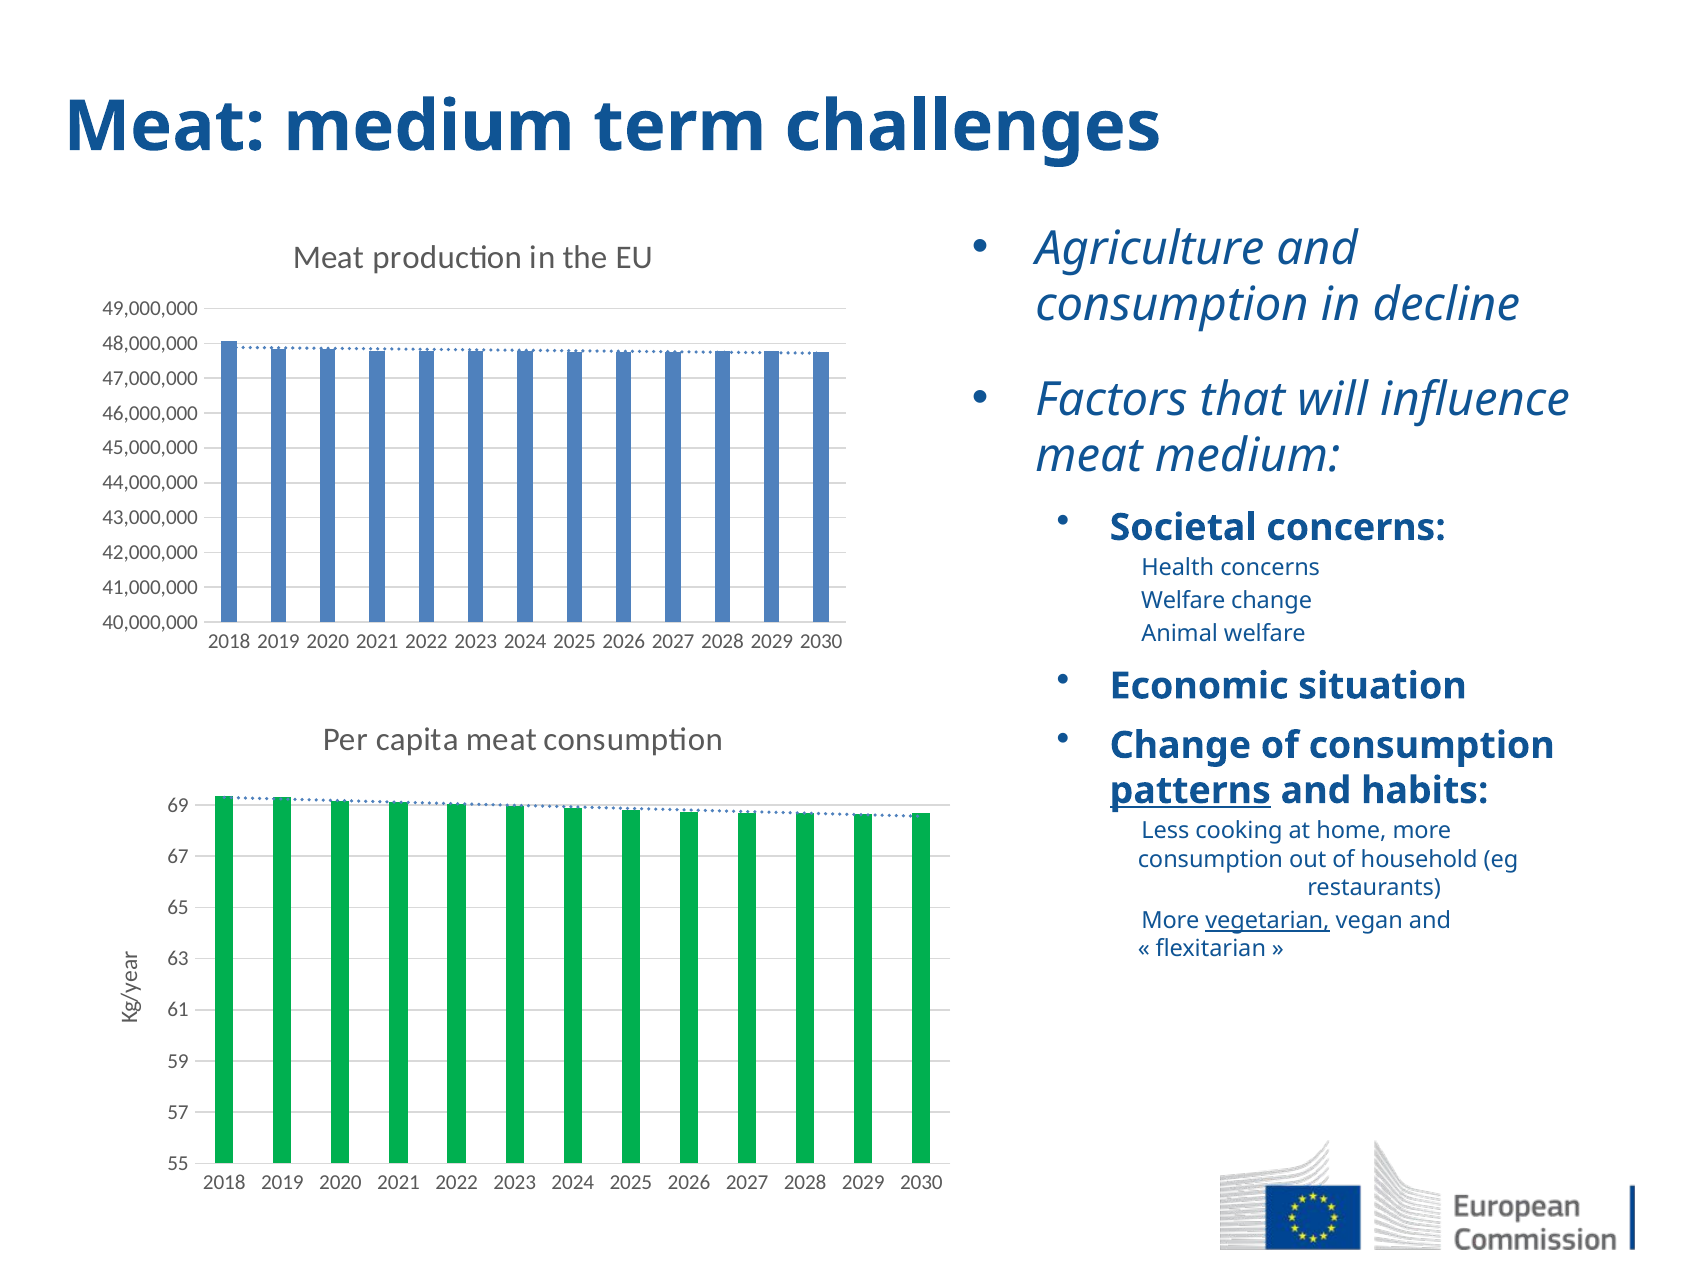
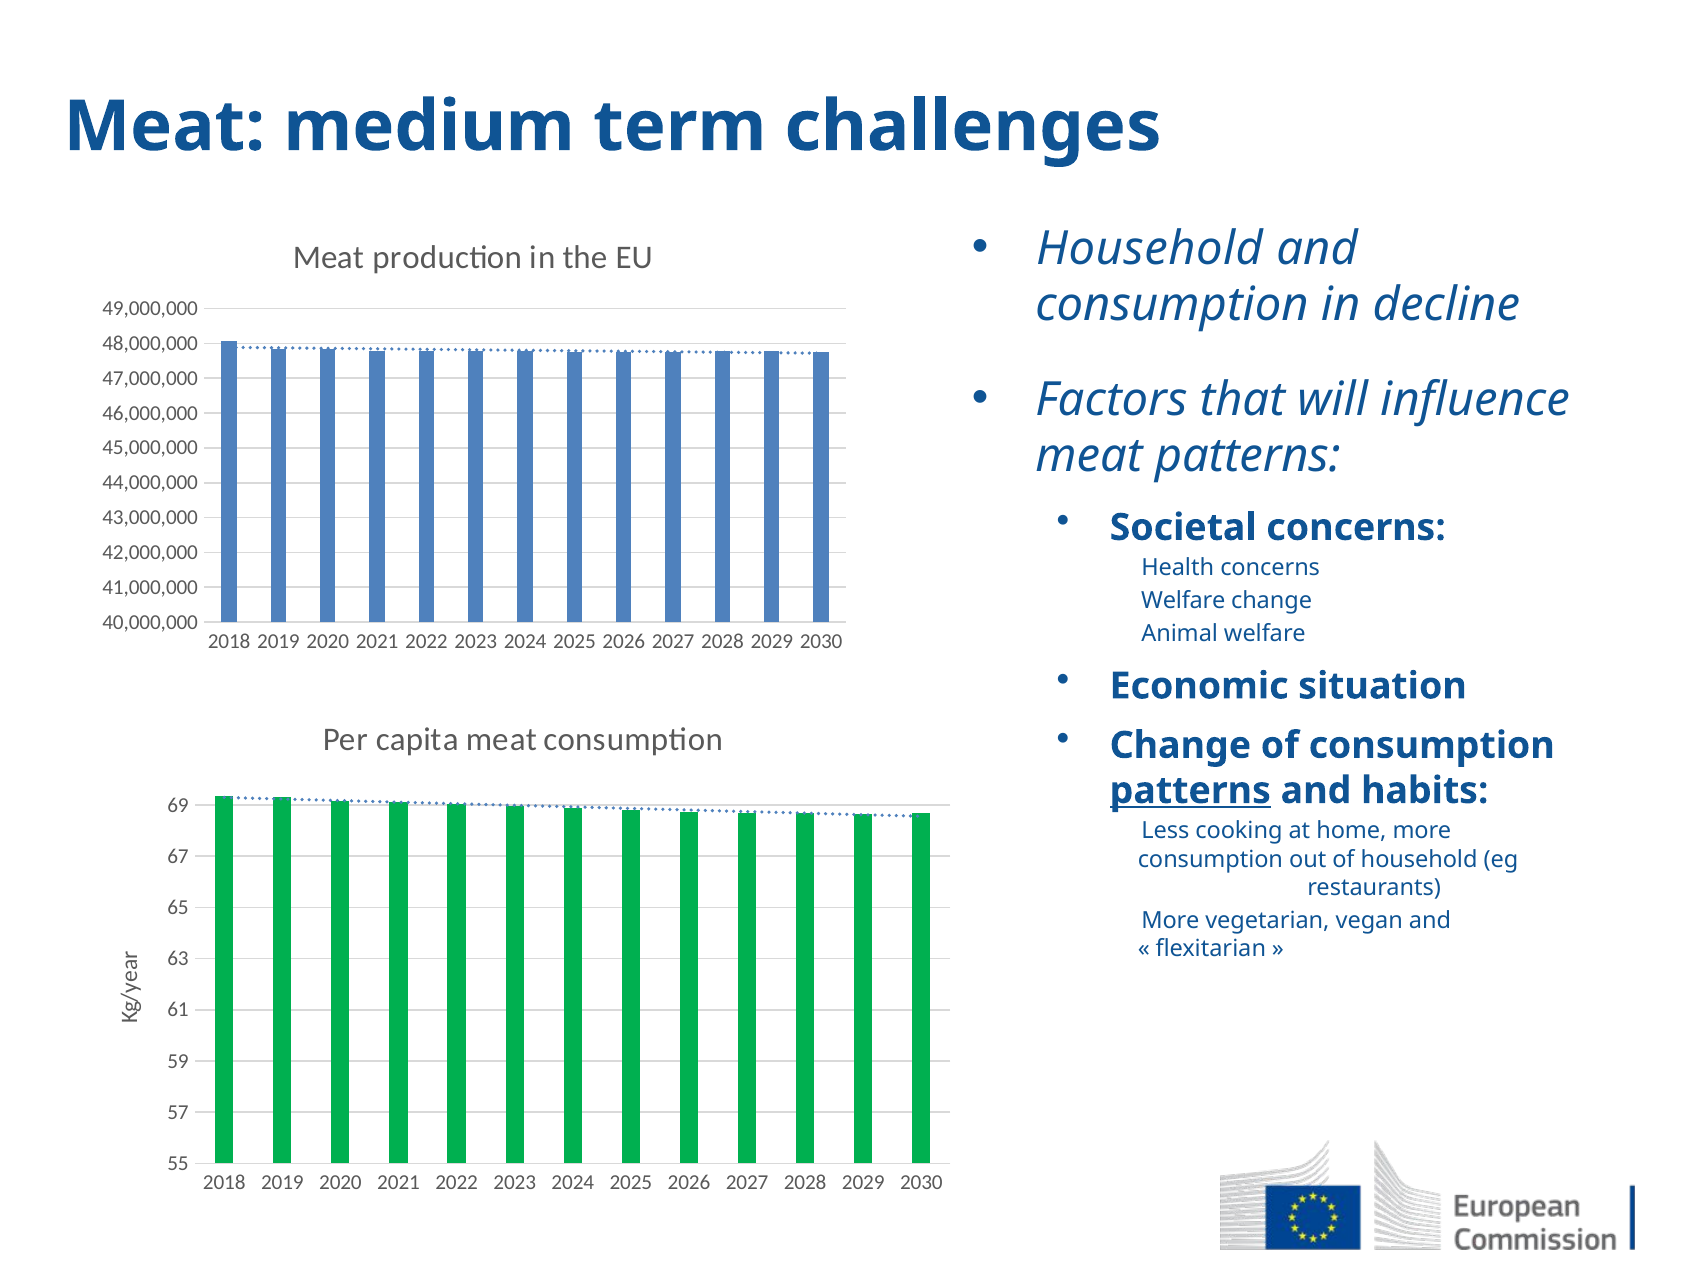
Agriculture: Agriculture -> Household (1150, 249)
medium: medium -> patterns (1248, 456)
vegetarian underline: present -> none (1267, 921)
